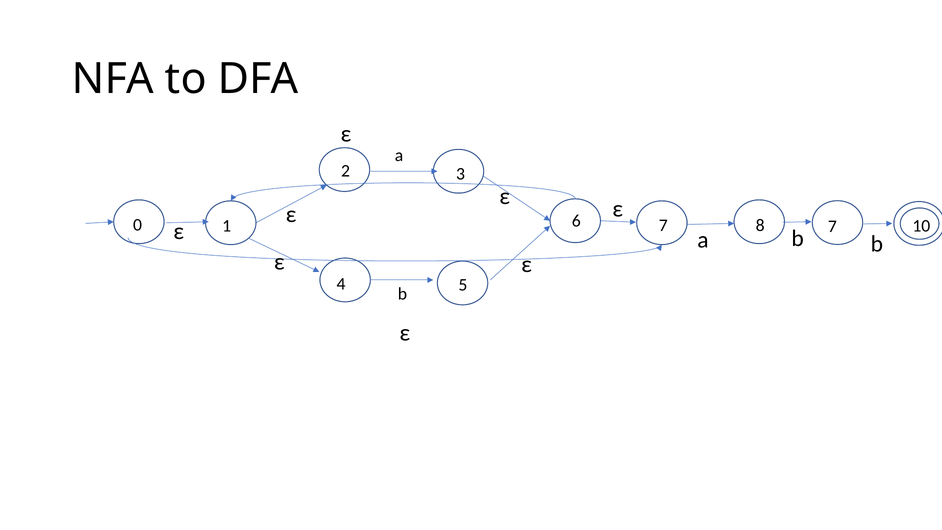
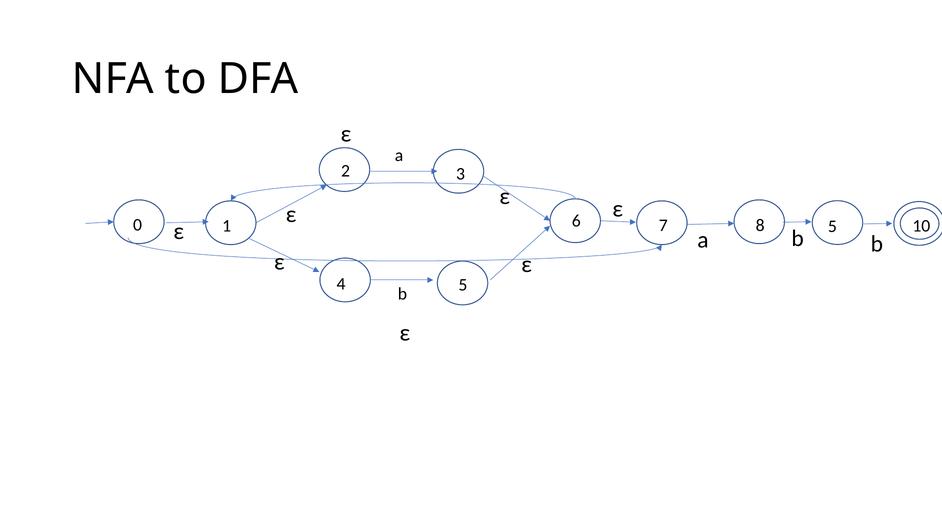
ε 7: 7 -> 5 (832, 226)
